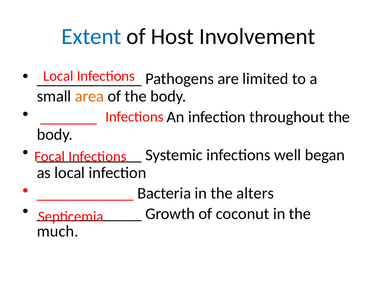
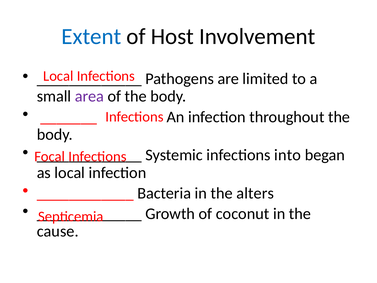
area colour: orange -> purple (89, 96)
well: well -> into (288, 155)
much: much -> cause (58, 231)
